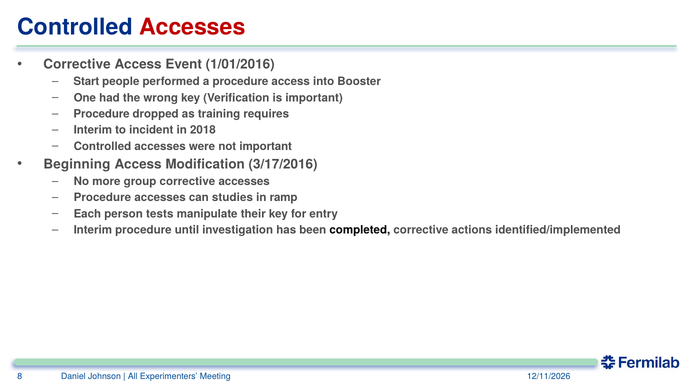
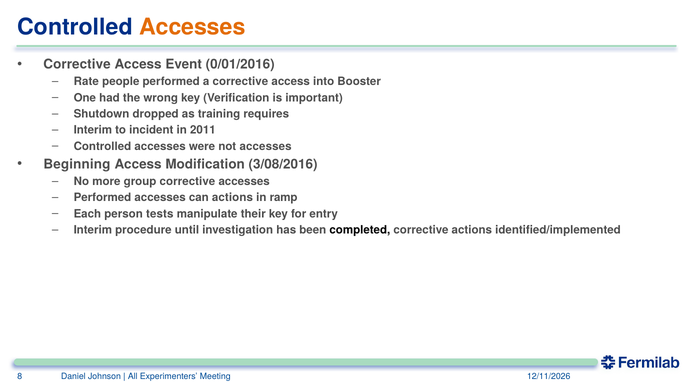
Accesses colour: red -> orange (192, 27)
1/01/2016: 1/01/2016 -> 0/01/2016 (240, 64)
Start: Start -> Rate (86, 81)
a procedure: procedure -> corrective (240, 81)
Procedure: Procedure -> Shutdown (102, 114)
2018: 2018 -> 2011 (203, 130)
not important: important -> accesses (266, 146)
3/17/2016: 3/17/2016 -> 3/08/2016 (283, 164)
Procedure: Procedure -> Performed (102, 197)
can studies: studies -> actions (232, 197)
